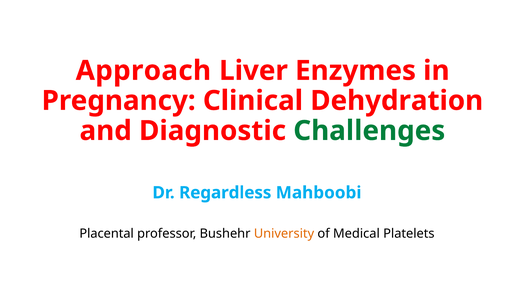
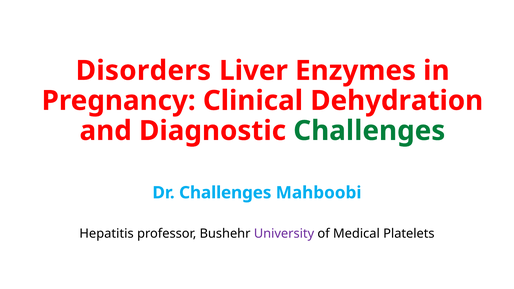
Approach: Approach -> Disorders (143, 71)
Dr Regardless: Regardless -> Challenges (225, 193)
Placental: Placental -> Hepatitis (107, 234)
University colour: orange -> purple (284, 234)
